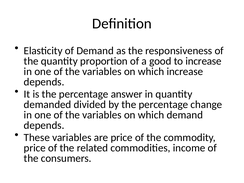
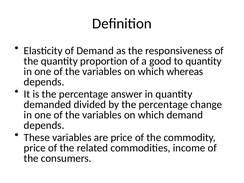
to increase: increase -> quantity (204, 61)
which increase: increase -> whereas (185, 72)
